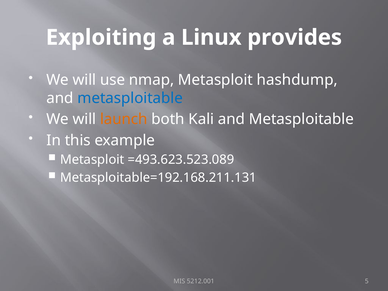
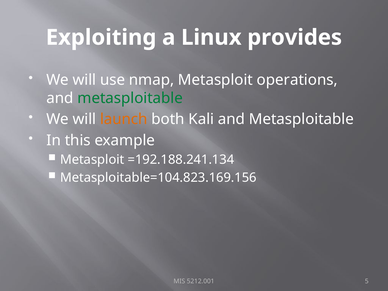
hashdump: hashdump -> operations (297, 80)
metasploitable colour: blue -> green (130, 98)
=493.623.523.089: =493.623.523.089 -> =192.188.241.134 (181, 160)
Metasploitable=192.168.211.131: Metasploitable=192.168.211.131 -> Metasploitable=104.823.169.156 (158, 178)
